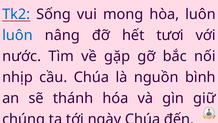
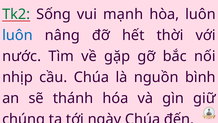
Tk2 colour: blue -> green (16, 14)
mong: mong -> mạnh (123, 14)
tươi: tươi -> thời (170, 35)
